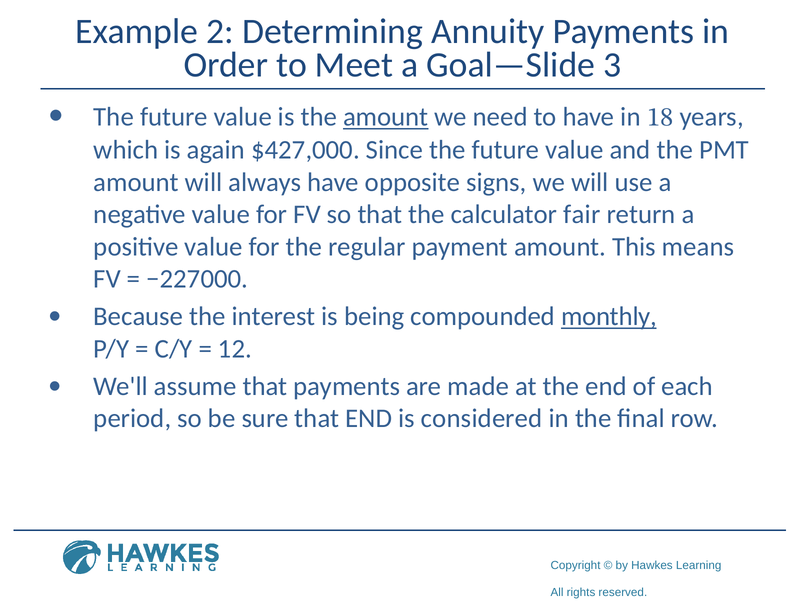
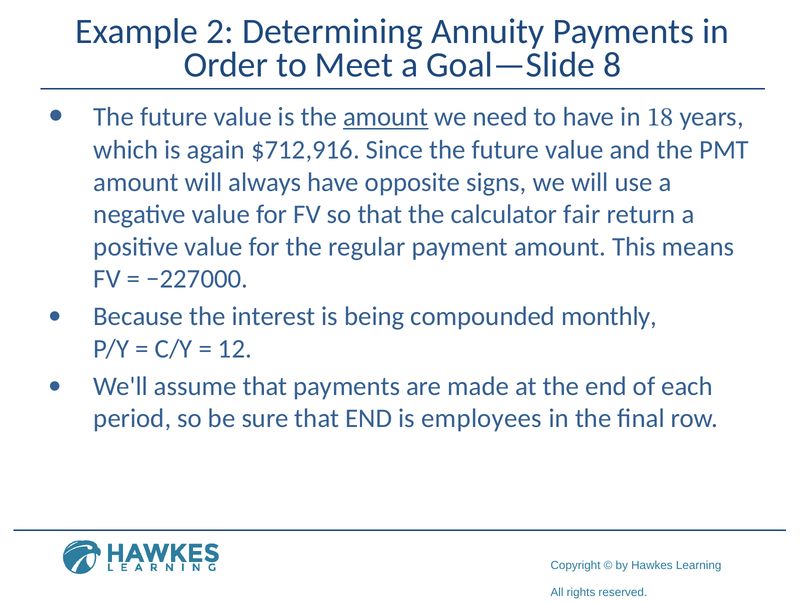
3: 3 -> 8 (612, 65)
$427,000: $427,000 -> $712,916 (306, 150)
monthly underline: present -> none (609, 316)
considered: considered -> employees (482, 418)
